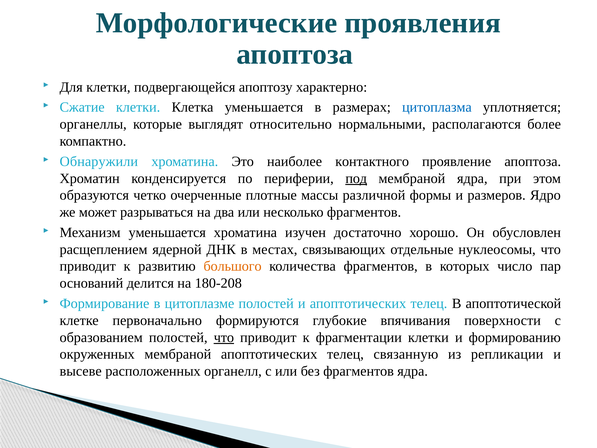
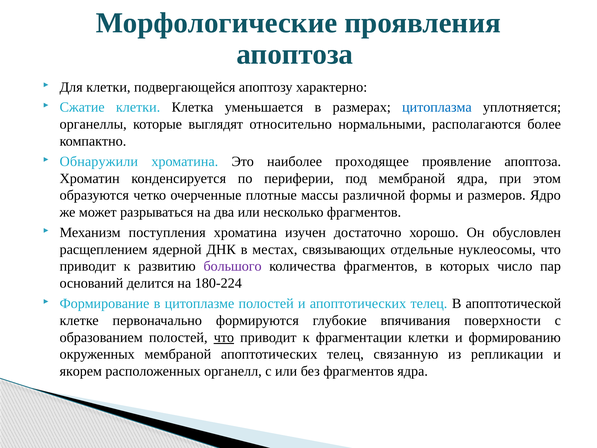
контактного: контактного -> проходящее (372, 161)
под underline: present -> none (356, 178)
Механизм уменьшается: уменьшается -> поступления (167, 232)
большого colour: orange -> purple (233, 266)
180-208: 180-208 -> 180-224 (218, 283)
высеве: высеве -> якорем (81, 371)
